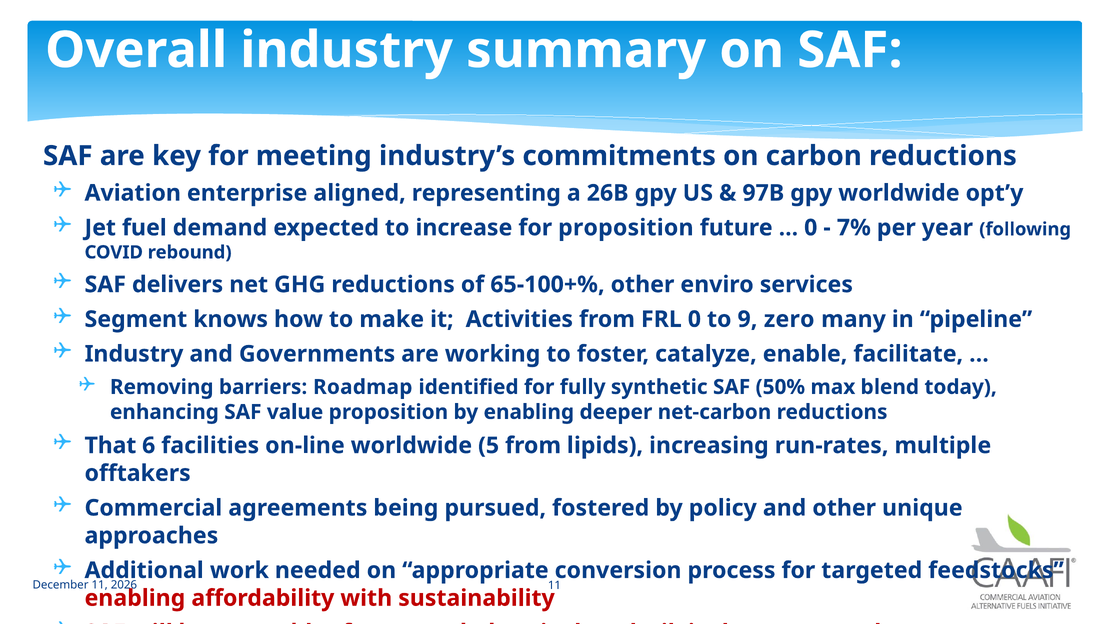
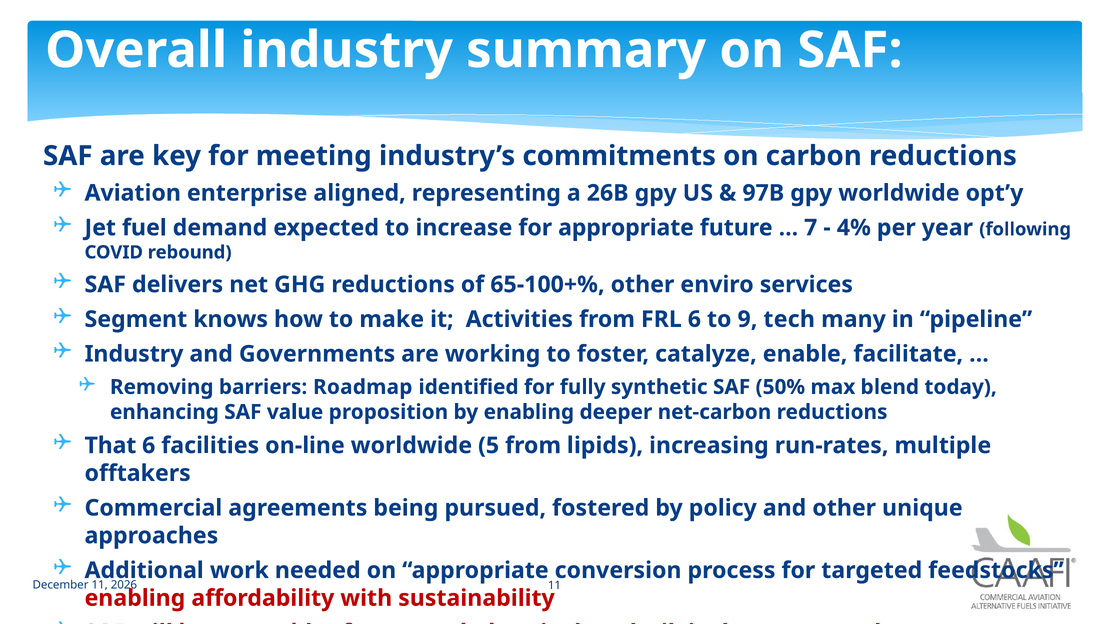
for proposition: proposition -> appropriate (626, 228)
0: 0 -> 7 (811, 228)
7%: 7% -> 4% (854, 228)
FRL 0: 0 -> 6 (694, 319)
zero: zero -> tech (789, 319)
